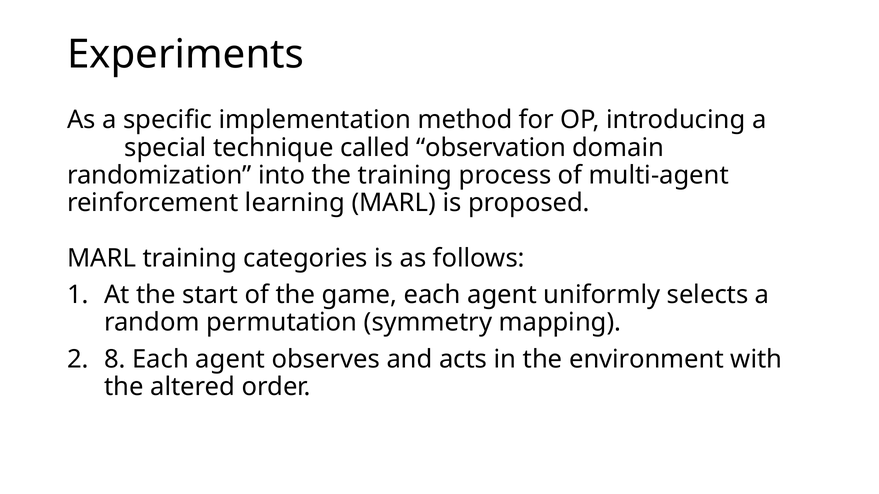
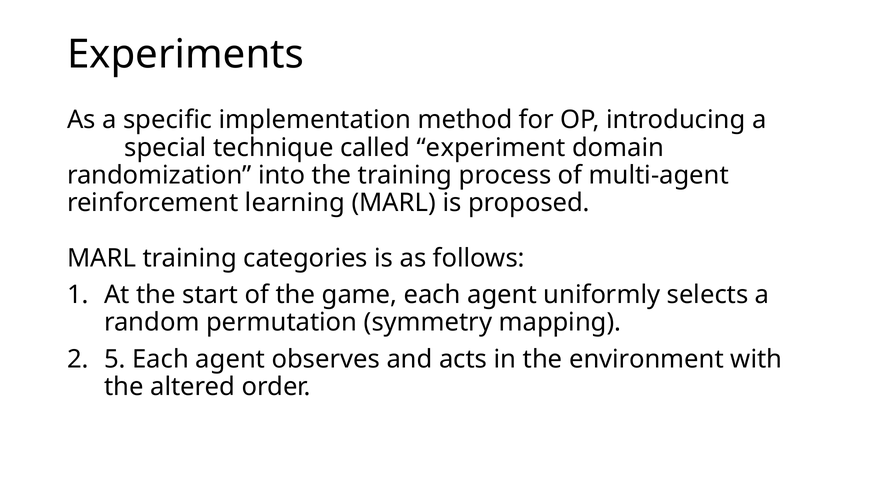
observation: observation -> experiment (491, 148)
8: 8 -> 5 (115, 360)
